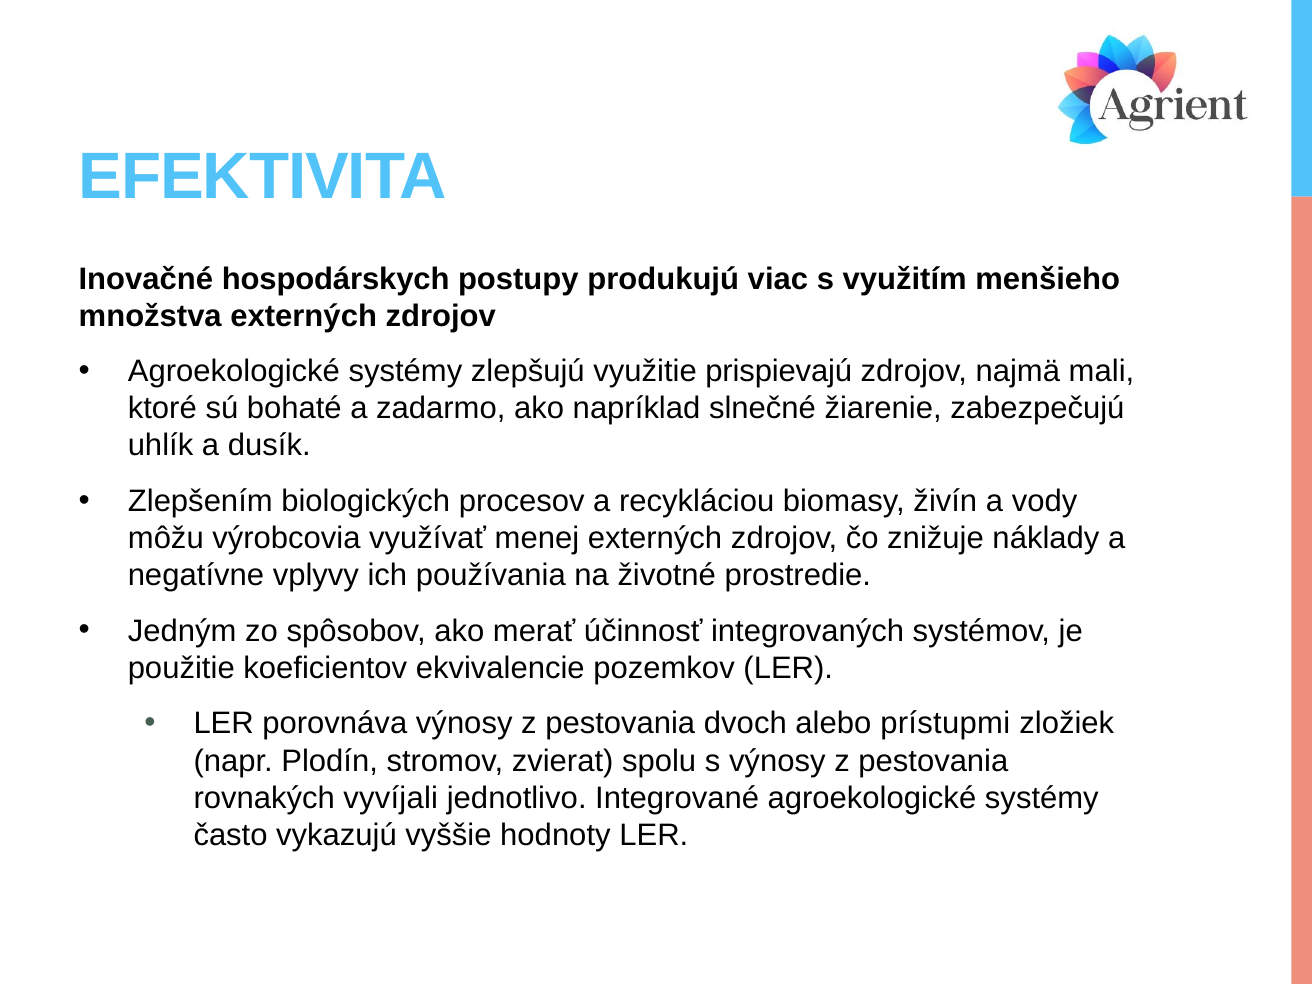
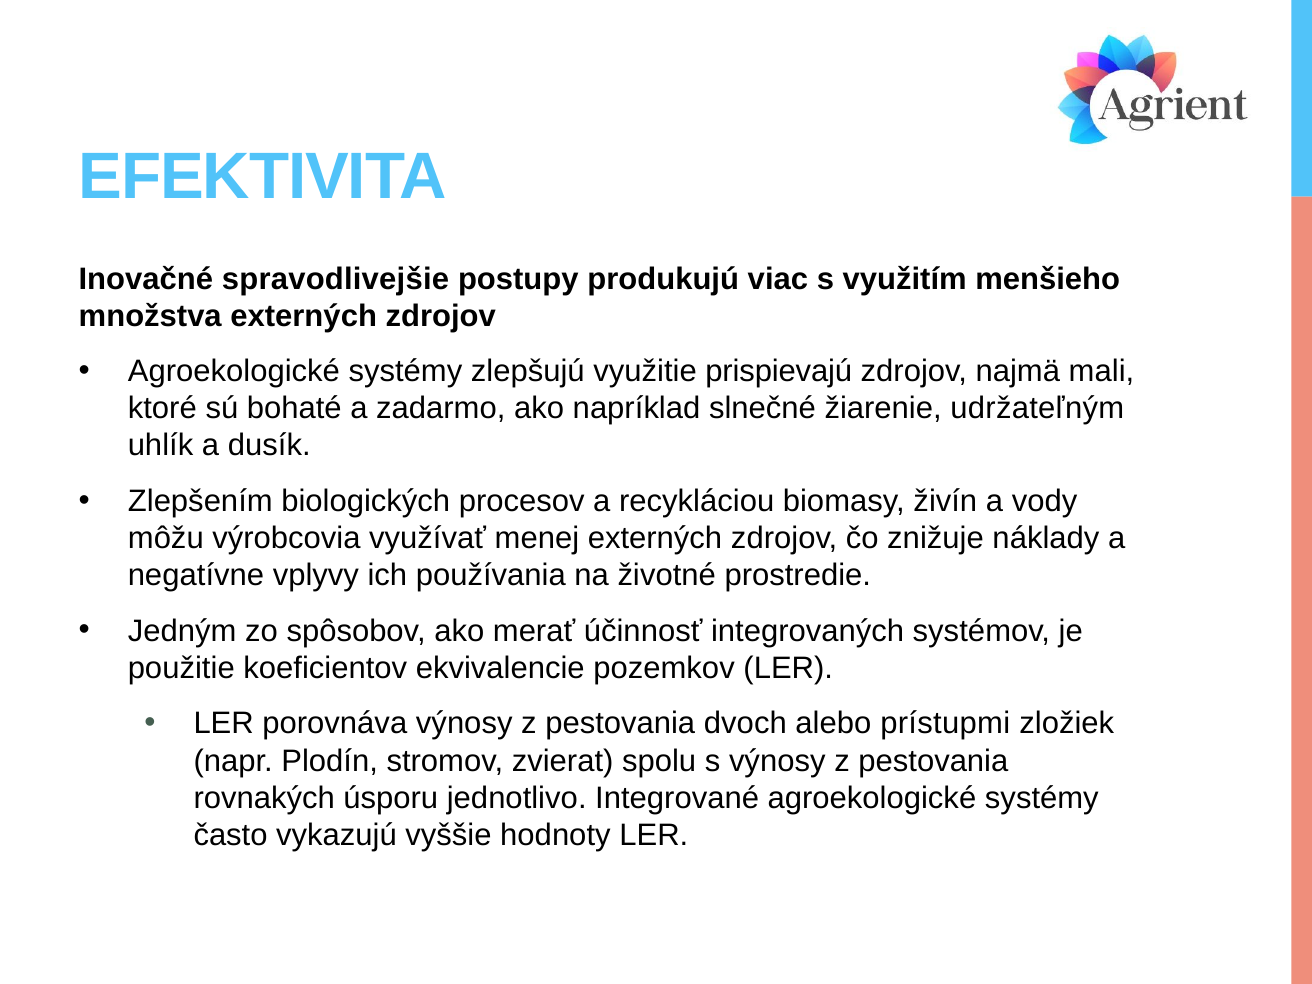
hospodárskych: hospodárskych -> spravodlivejšie (335, 279)
zabezpečujú: zabezpečujú -> udržateľným (1037, 409)
vyvíjali: vyvíjali -> úsporu (391, 798)
